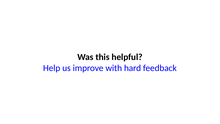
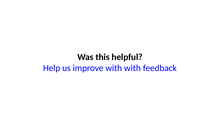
with hard: hard -> with (132, 68)
